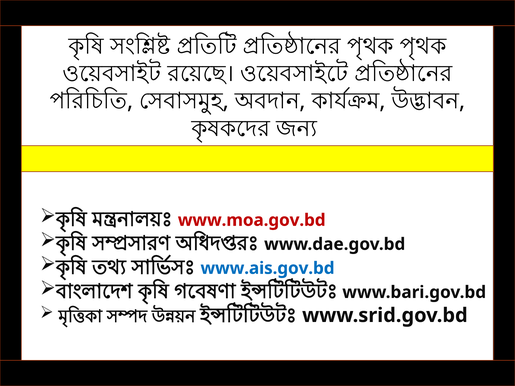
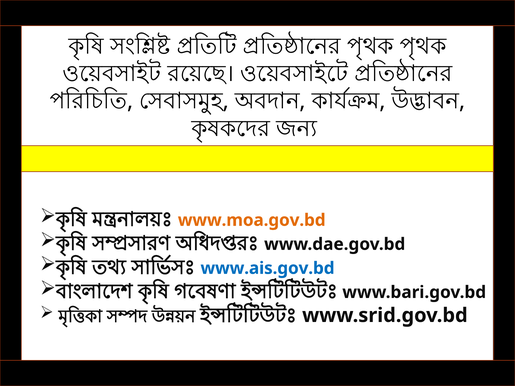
www.moa.gov.bd colour: red -> orange (252, 220)
